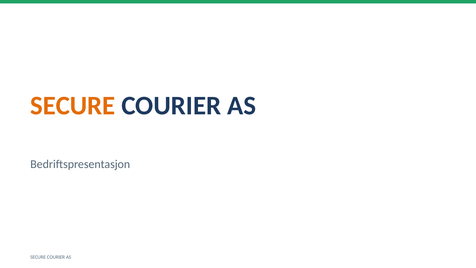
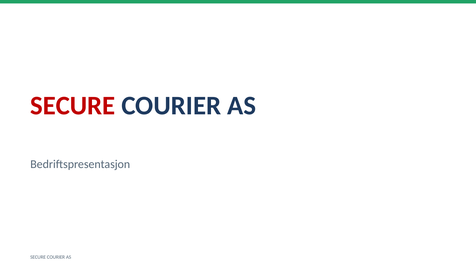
SECURE colour: orange -> red (73, 106)
